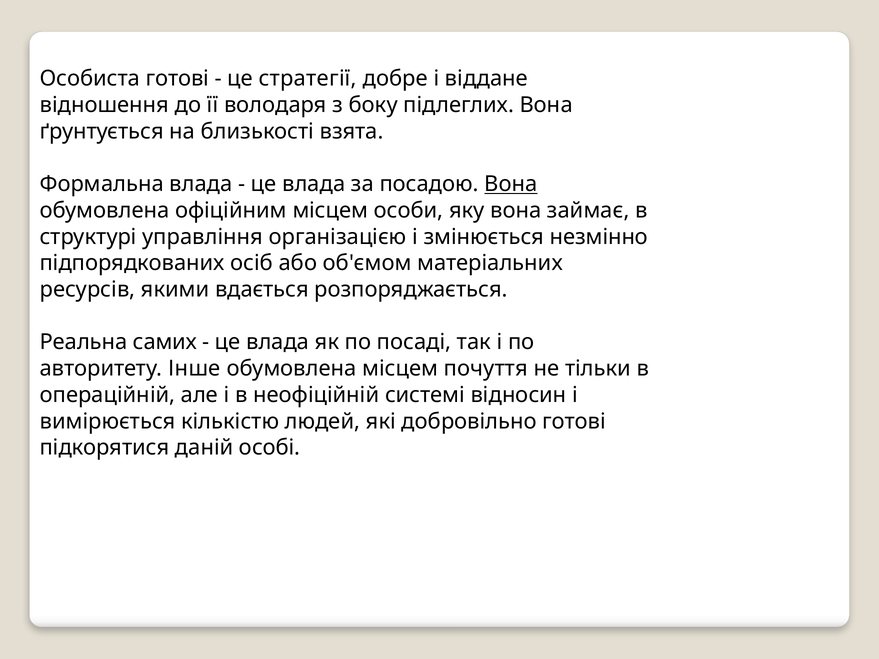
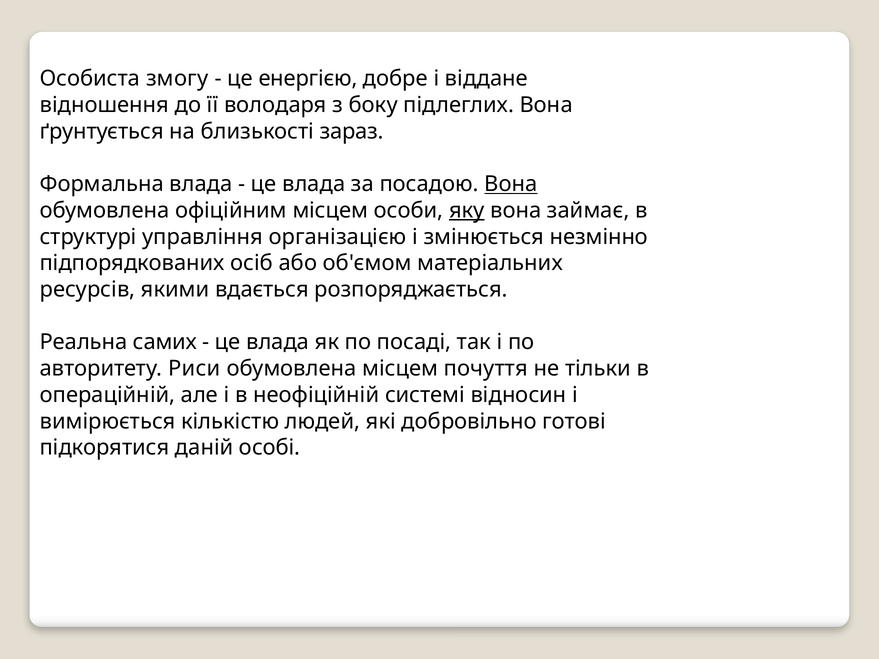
Особиста готові: готові -> змогу (177, 79)
стратегії: стратегії -> енергією (308, 79)
взята: взята -> зараз (352, 131)
яку underline: none -> present (467, 211)
Інше: Інше -> Риси (194, 369)
